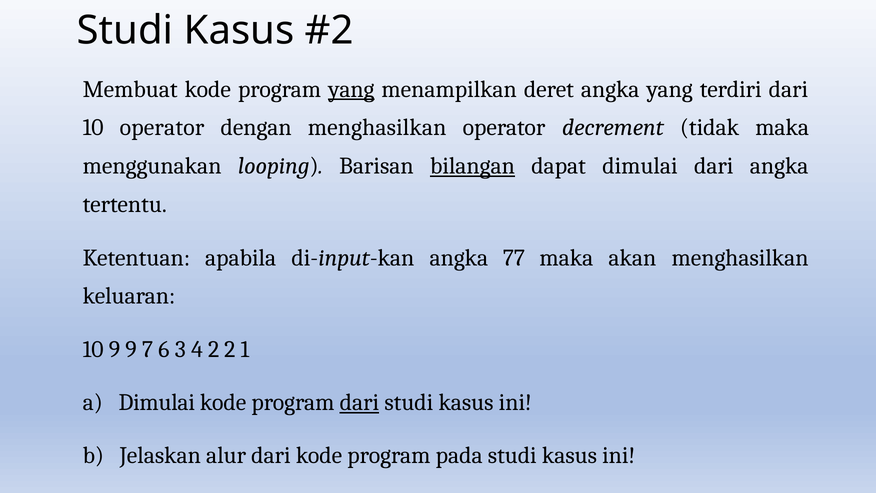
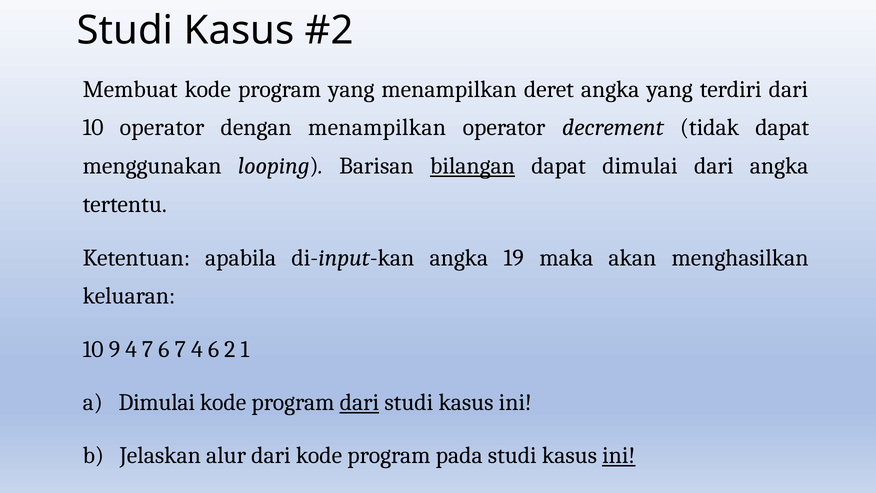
yang underline: present -> none (351, 89)
dengan menghasilkan: menghasilkan -> menampilkan (377, 128)
tidak maka: maka -> dapat (782, 128)
77: 77 -> 19 (514, 258)
9 9: 9 -> 4 (131, 349)
6 3: 3 -> 7 (180, 349)
4 2: 2 -> 6 (214, 349)
ini underline: none -> present (619, 455)
